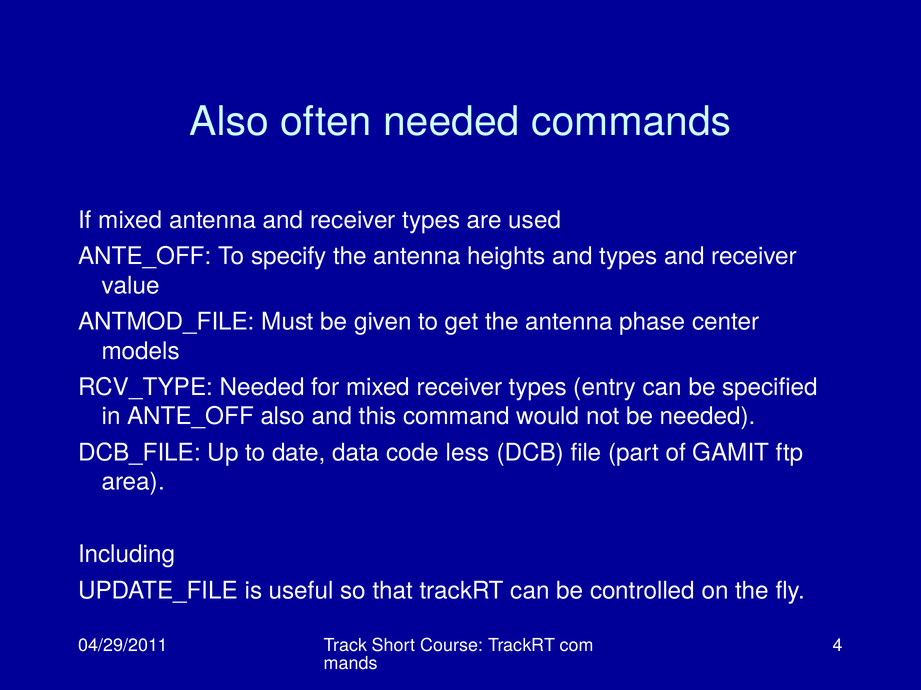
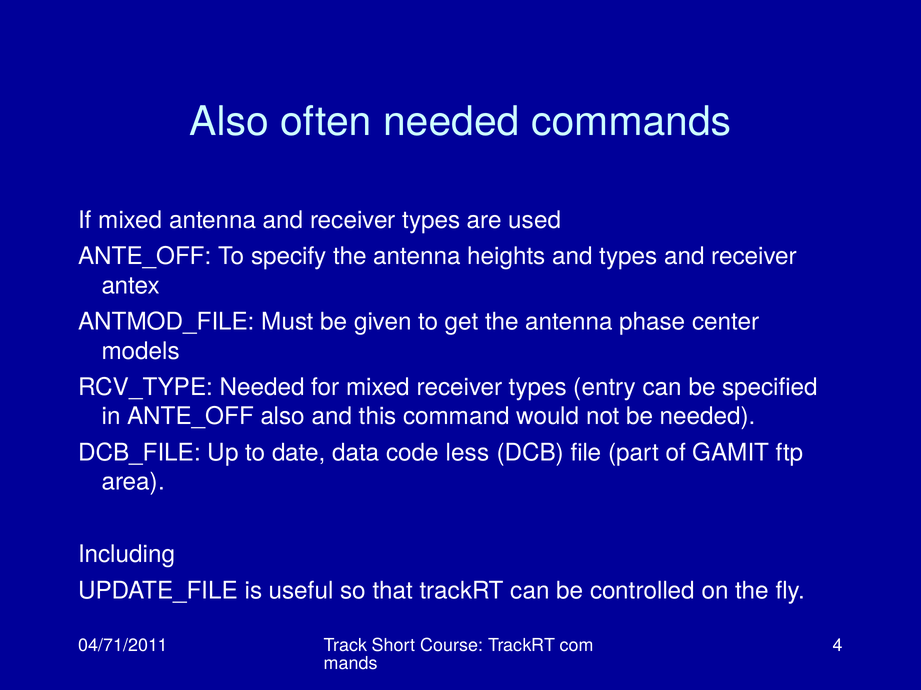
value: value -> antex (131, 286)
04/29/2011: 04/29/2011 -> 04/71/2011 (123, 646)
